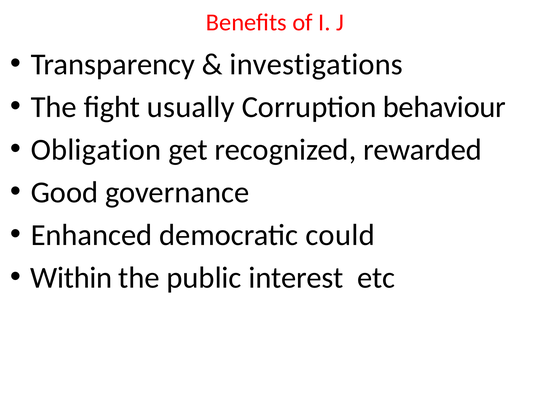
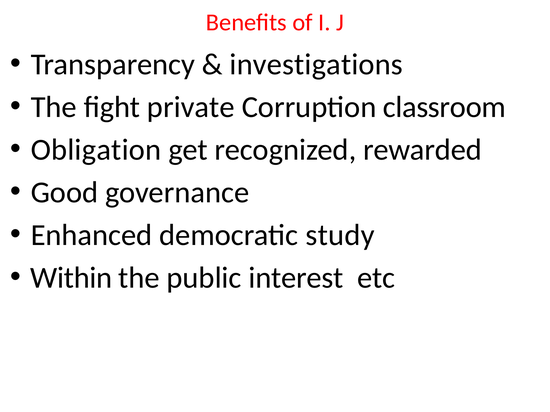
usually: usually -> private (191, 107)
behaviour: behaviour -> classroom (444, 107)
could: could -> study (340, 235)
